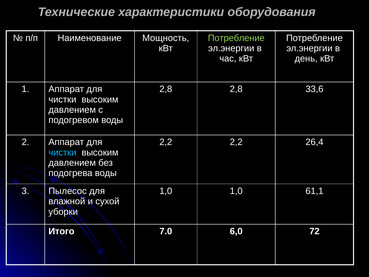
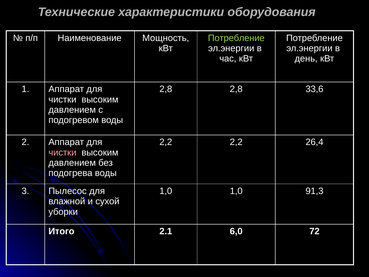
чистки colour: light blue -> pink (62, 152)
61,1: 61,1 -> 91,3 (314, 191)
7.0: 7.0 -> 2.1 (166, 231)
